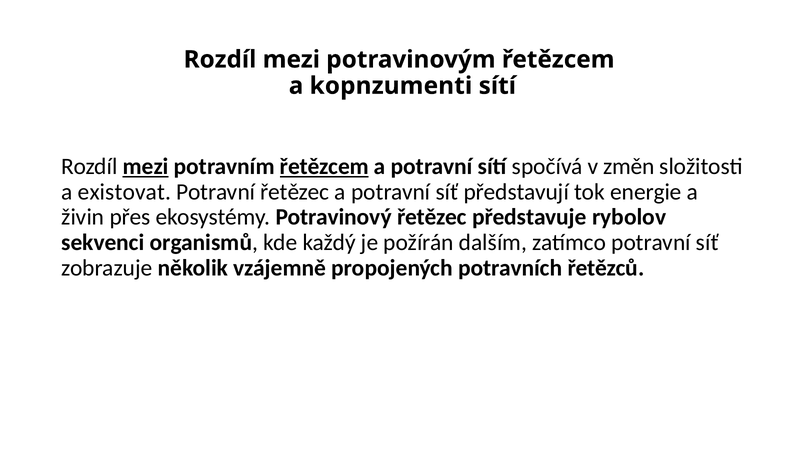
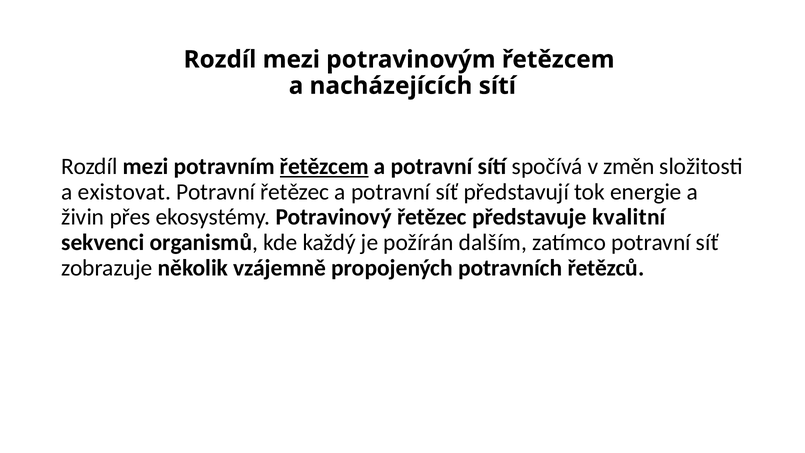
kopnzumenti: kopnzumenti -> nacházejících (391, 86)
mezi underline: present -> none (146, 167)
rybolov: rybolov -> kvalitní (629, 217)
